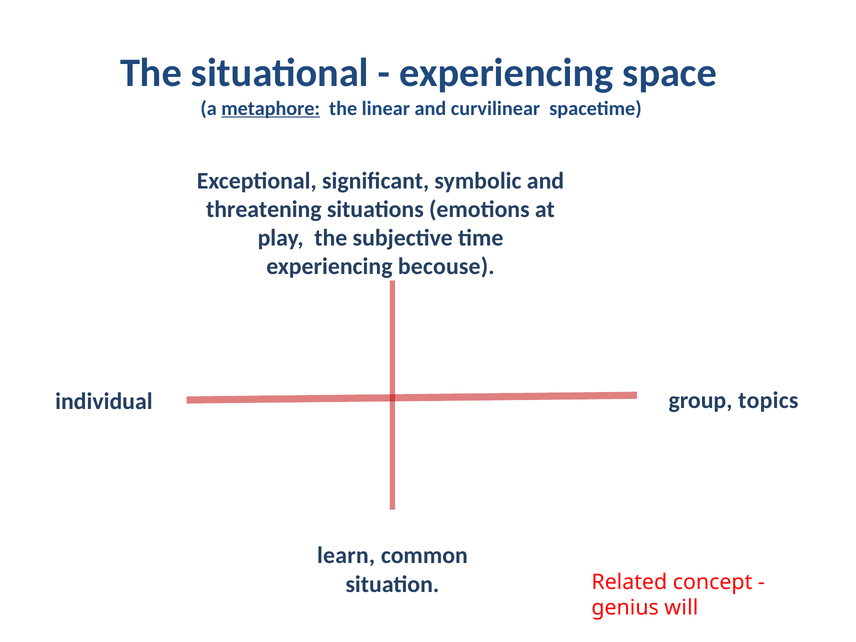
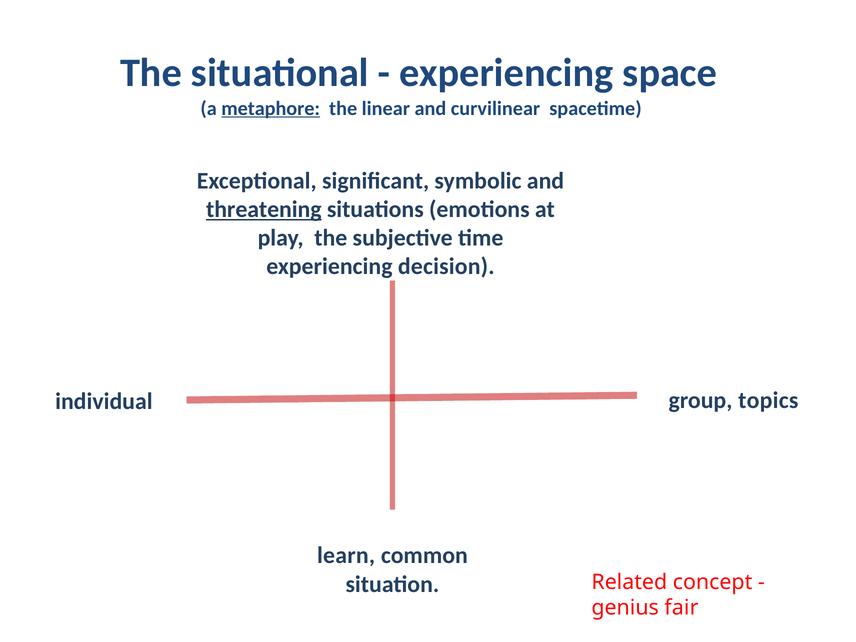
threatening underline: none -> present (264, 210)
becouse: becouse -> decision (446, 267)
will: will -> fair (681, 608)
